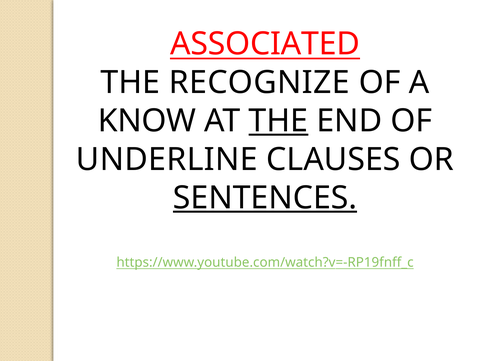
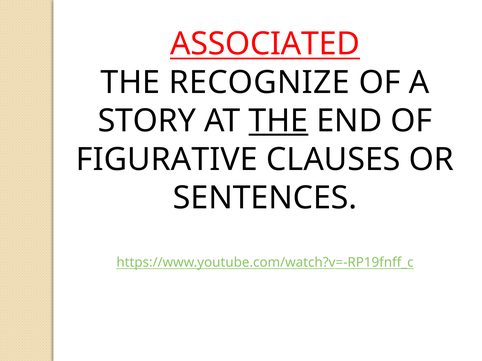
KNOW: KNOW -> STORY (147, 121)
UNDERLINE: UNDERLINE -> FIGURATIVE (167, 160)
SENTENCES underline: present -> none (265, 198)
